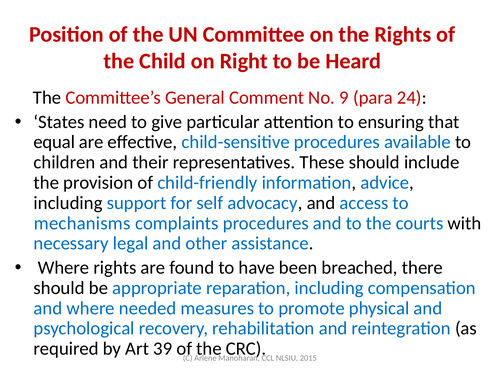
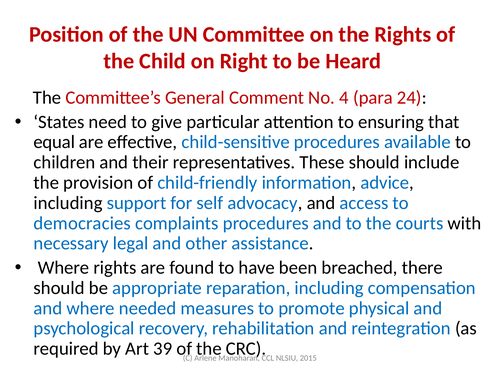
9: 9 -> 4 (344, 98)
mechanisms: mechanisms -> democracies (82, 223)
